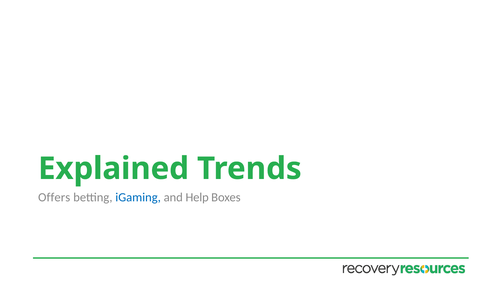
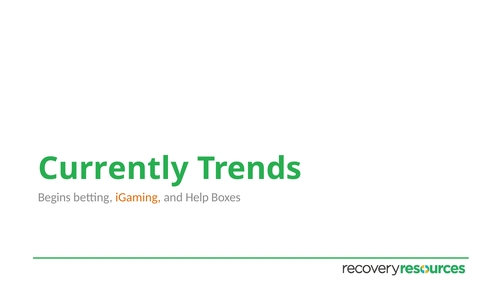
Explained: Explained -> Currently (113, 169)
Offers: Offers -> Begins (54, 198)
iGaming colour: blue -> orange (138, 198)
